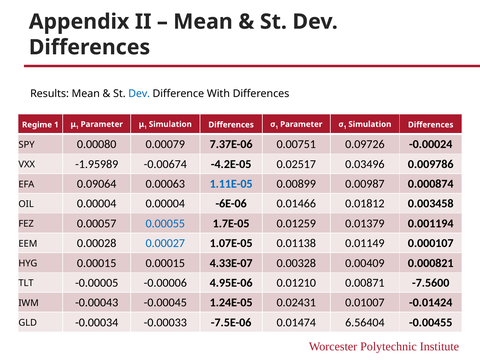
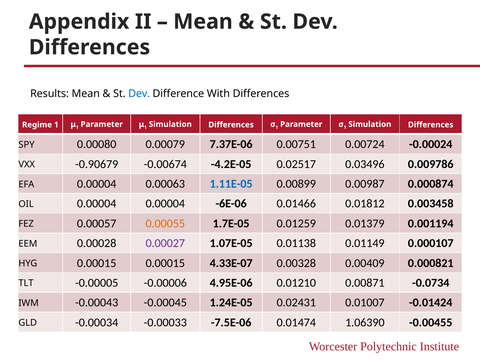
0.09726: 0.09726 -> 0.00724 (365, 144)
-1.95989: -1.95989 -> -0.90679 (97, 164)
EFA 0.09064: 0.09064 -> 0.00004 (97, 184)
0.00055 colour: blue -> orange (165, 223)
0.00027 colour: blue -> purple (165, 243)
-7.5600: -7.5600 -> -0.0734 (431, 283)
6.56404: 6.56404 -> 1.06390 (365, 322)
